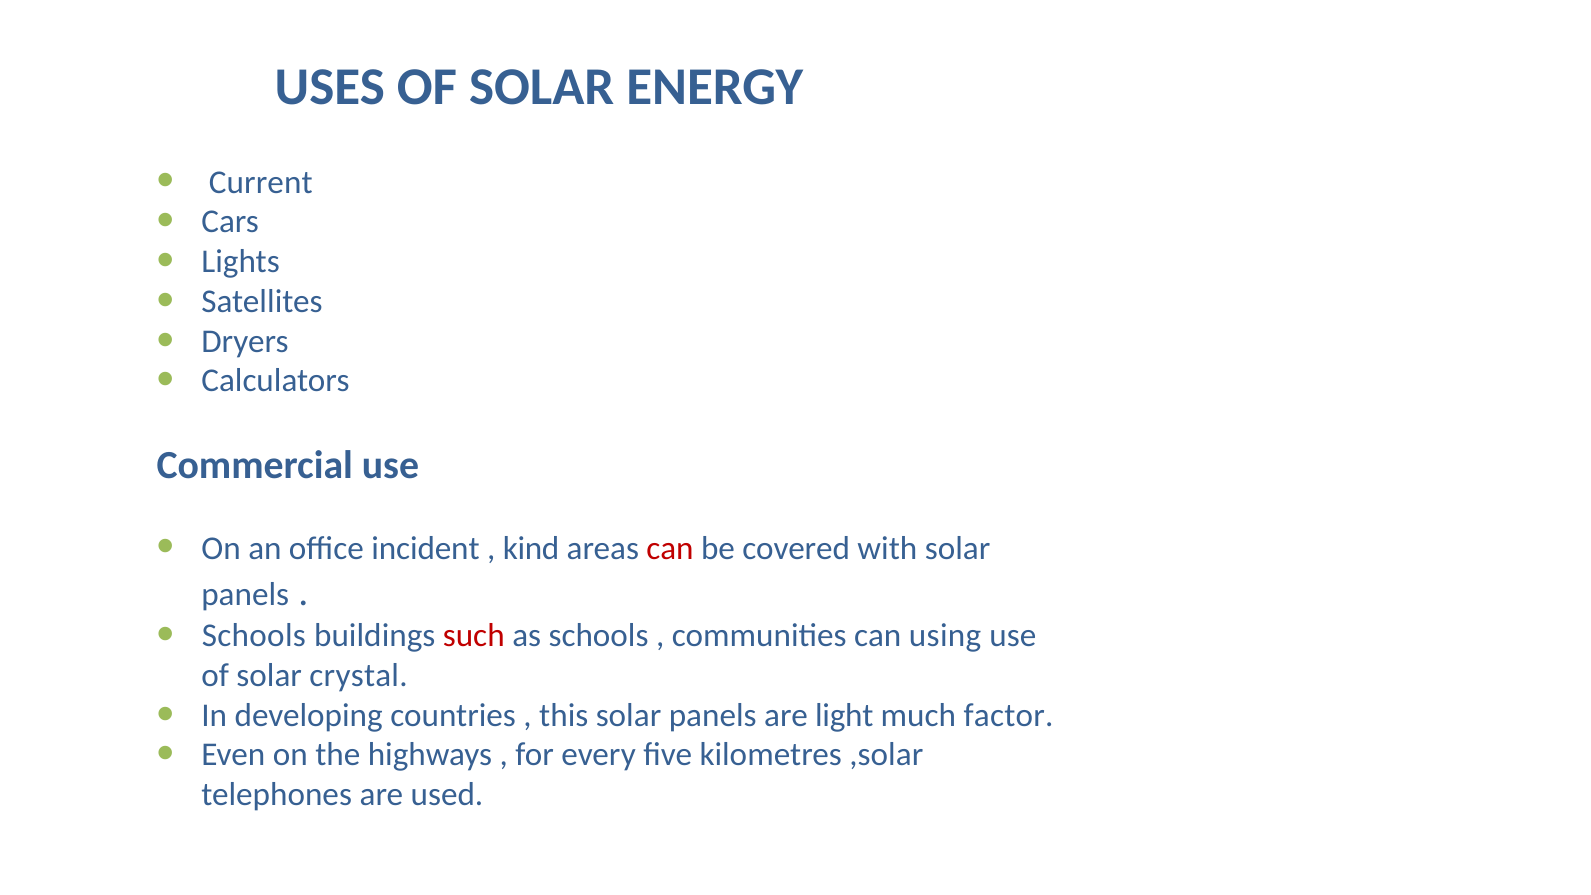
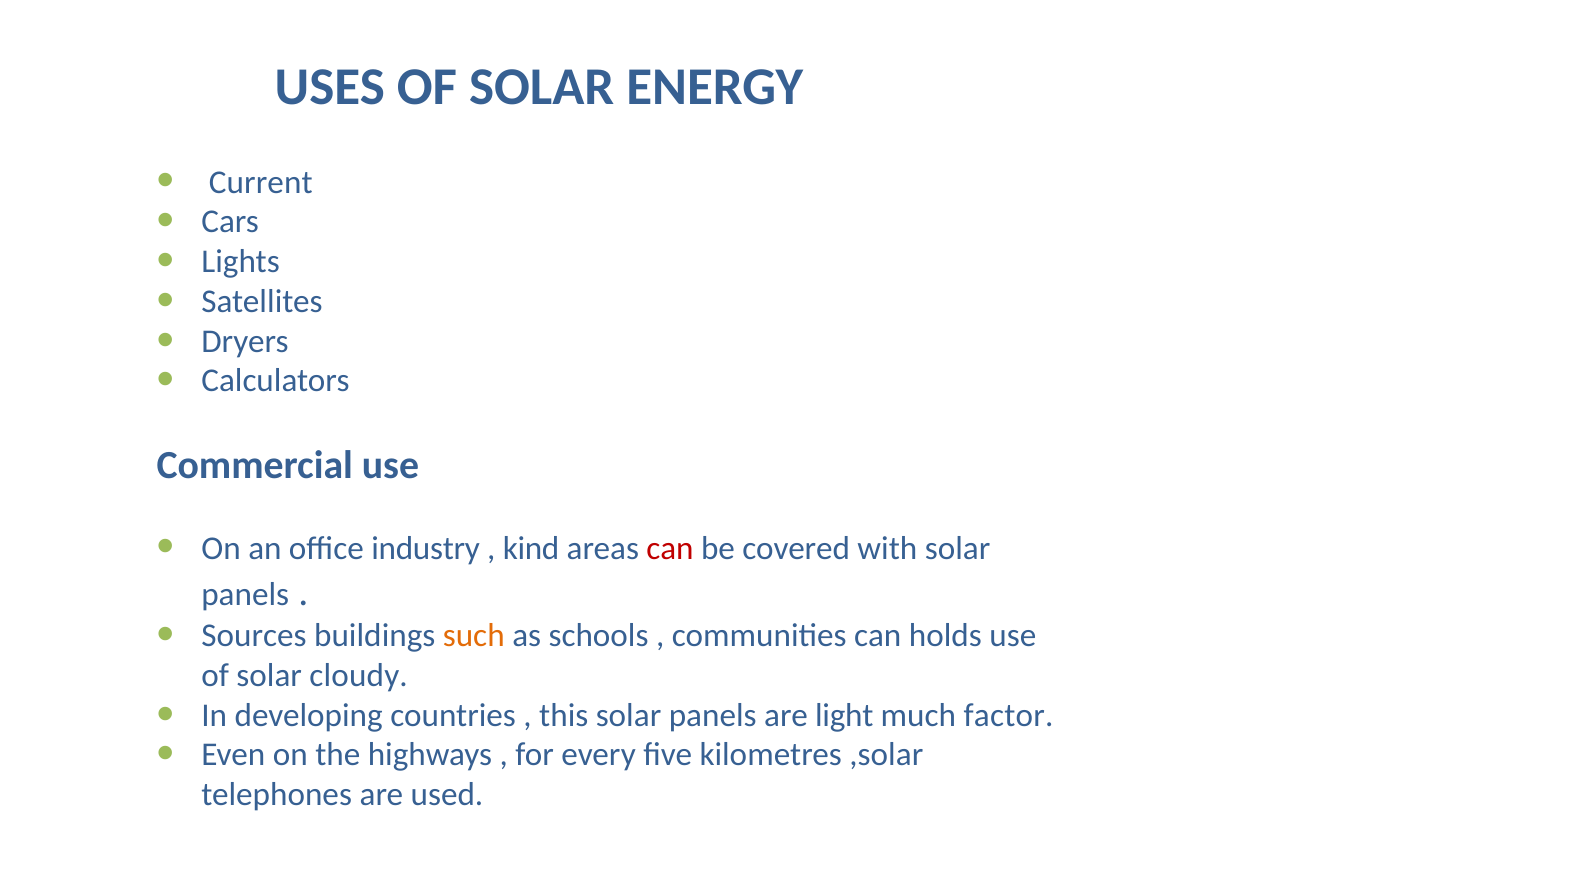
incident: incident -> industry (426, 548)
Schools: Schools -> Sources (254, 636)
such colour: red -> orange (474, 636)
using: using -> holds (945, 636)
crystal: crystal -> cloudy (359, 675)
